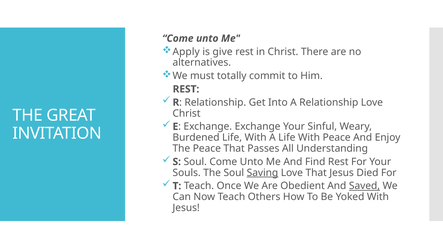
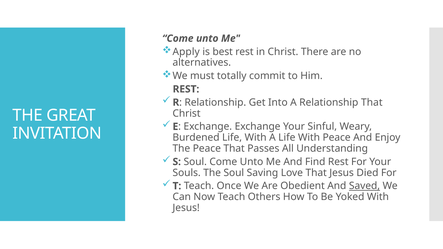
give: give -> best (223, 52)
Relationship Love: Love -> That (372, 102)
Saving underline: present -> none (262, 173)
